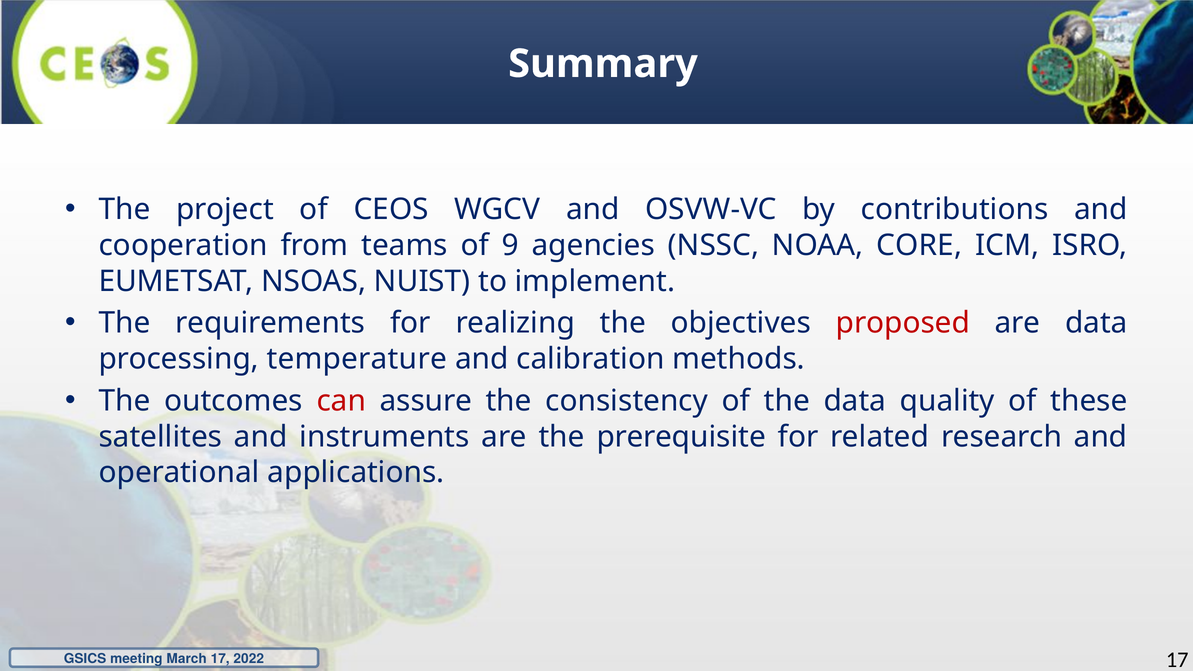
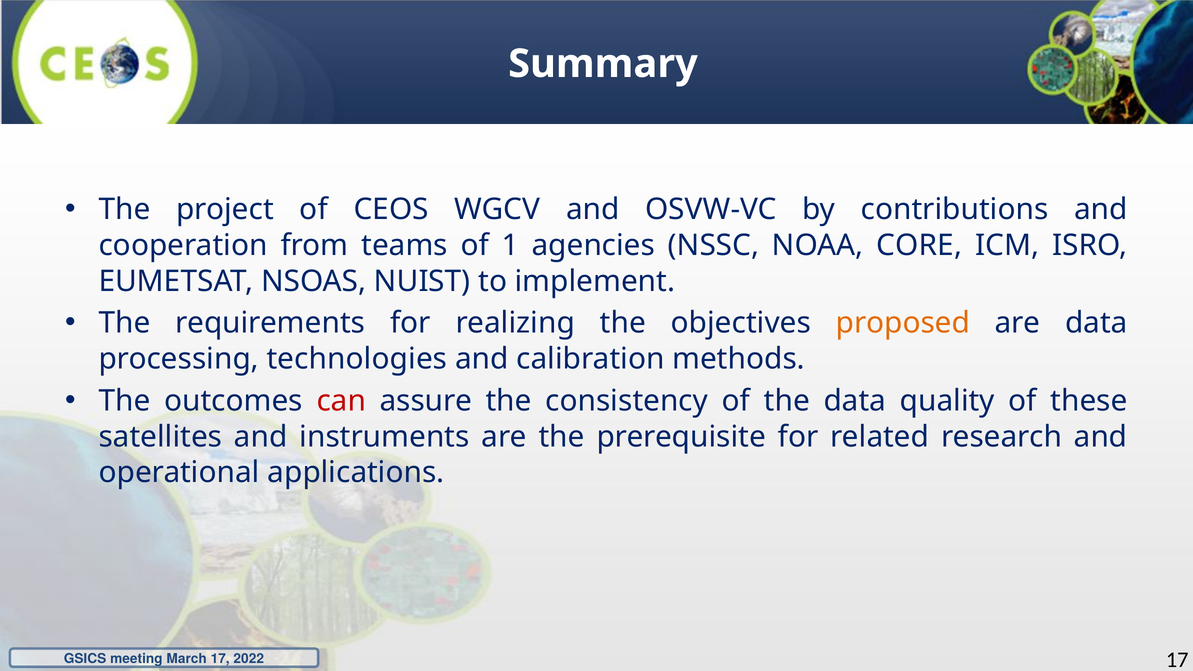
9: 9 -> 1 (510, 245)
proposed colour: red -> orange (903, 323)
temperature: temperature -> technologies (357, 359)
